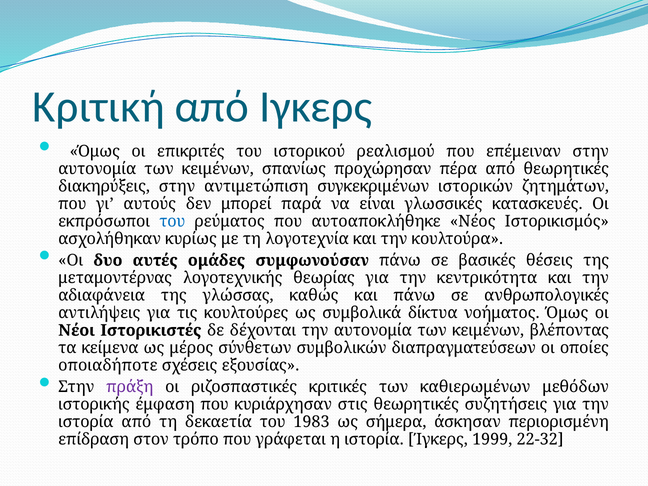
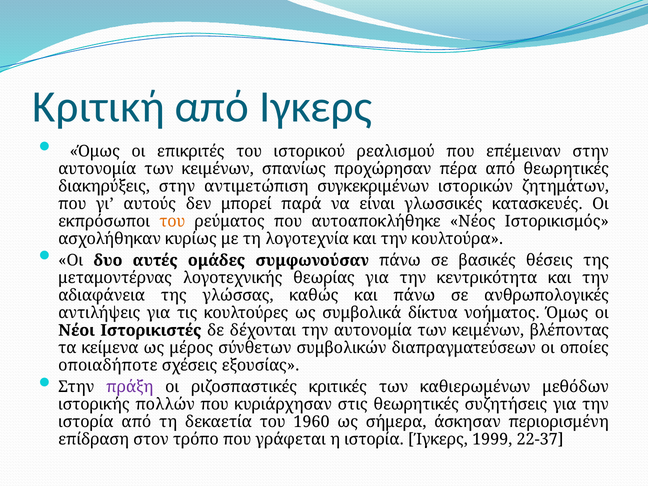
του colour: blue -> orange (172, 221)
έμφαση: έμφαση -> πολλών (165, 405)
1983: 1983 -> 1960 (311, 422)
22-32: 22-32 -> 22-37 (540, 440)
